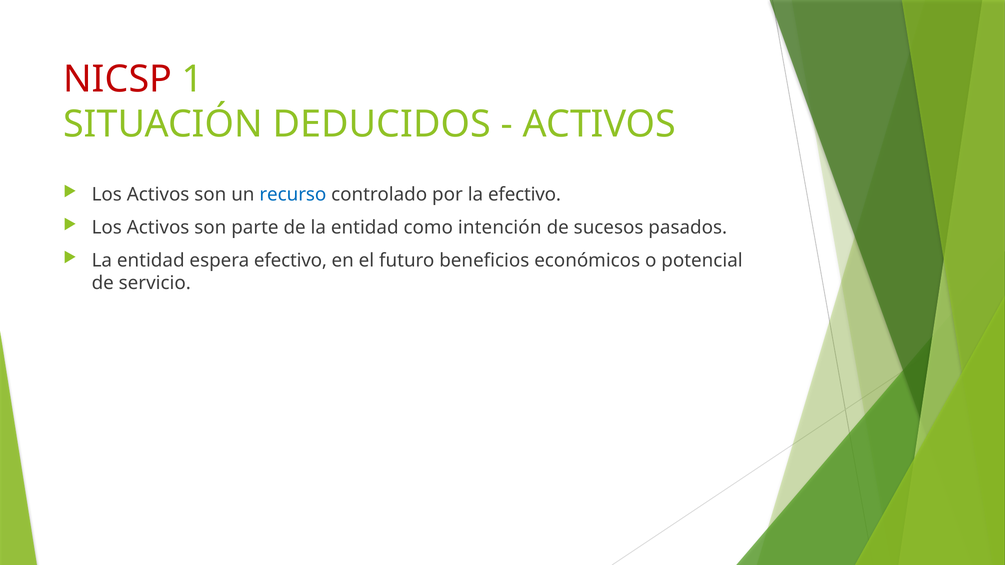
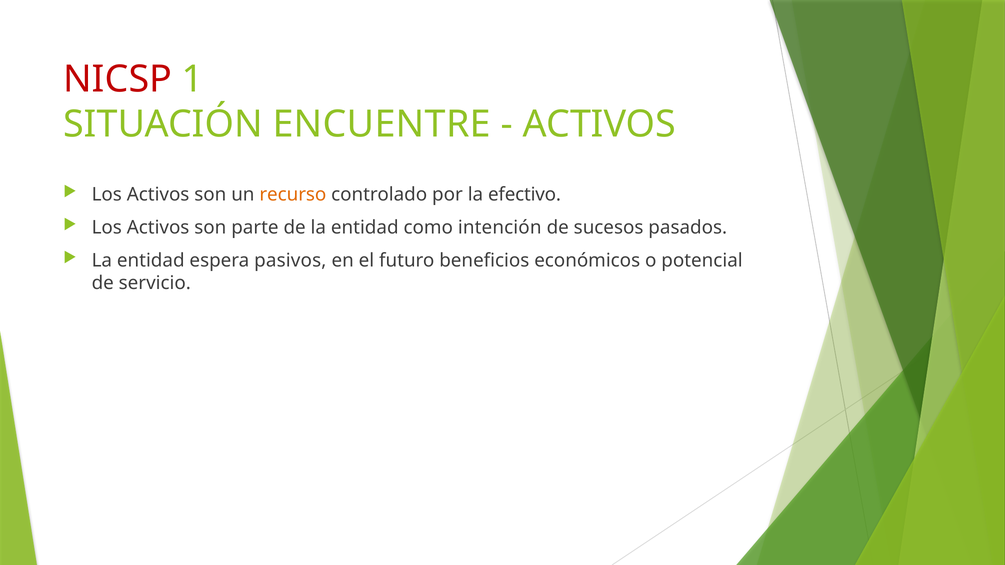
DEDUCIDOS: DEDUCIDOS -> ENCUENTRE (382, 124)
recurso colour: blue -> orange (293, 195)
espera efectivo: efectivo -> pasivos (290, 261)
